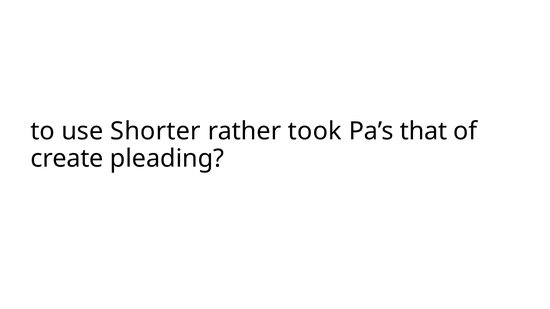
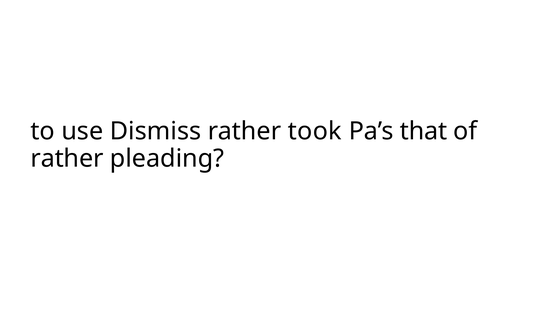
Shorter: Shorter -> Dismiss (156, 131)
create: create -> rather (67, 159)
